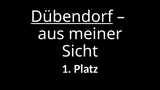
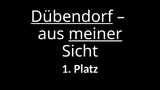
meiner underline: none -> present (95, 34)
